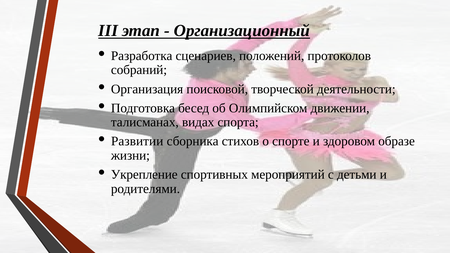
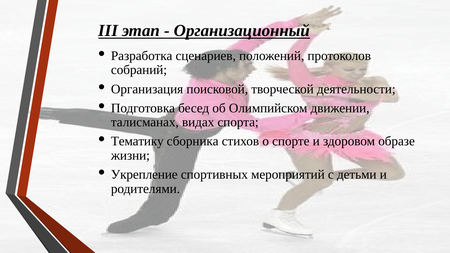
Развитии: Развитии -> Тематику (137, 141)
